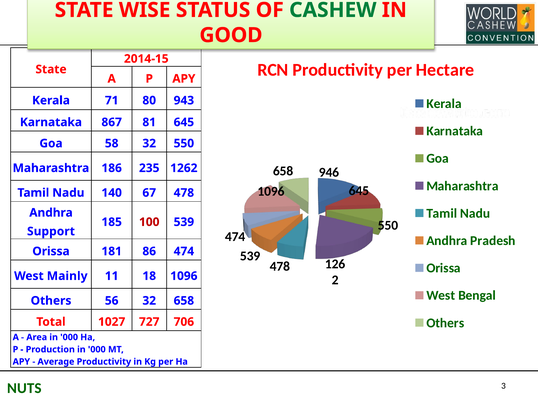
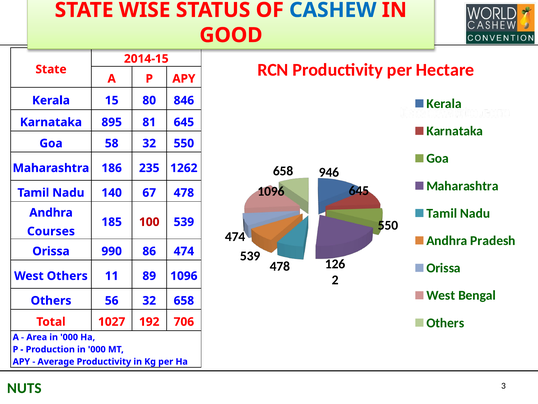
CASHEW colour: green -> blue (333, 10)
71: 71 -> 15 (112, 100)
943: 943 -> 846 (184, 100)
867: 867 -> 895 (112, 122)
Support: Support -> Courses (51, 231)
181: 181 -> 990 (112, 251)
West Mainly: Mainly -> Others (67, 276)
18: 18 -> 89 (149, 276)
727: 727 -> 192 (149, 321)
